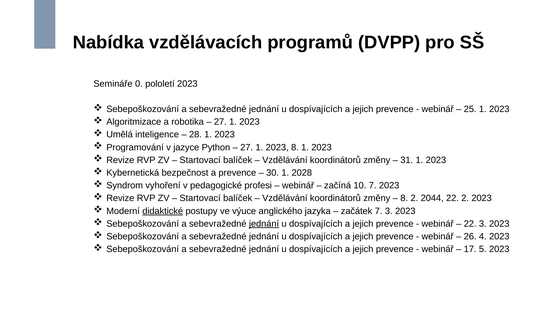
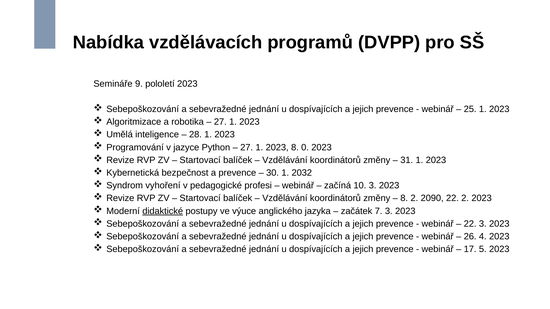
0: 0 -> 9 (139, 84)
8 1: 1 -> 0 (305, 148)
2028: 2028 -> 2032 (302, 173)
10 7: 7 -> 3 (373, 186)
2044: 2044 -> 2090 (432, 199)
jednání underline: present -> none (264, 224)
